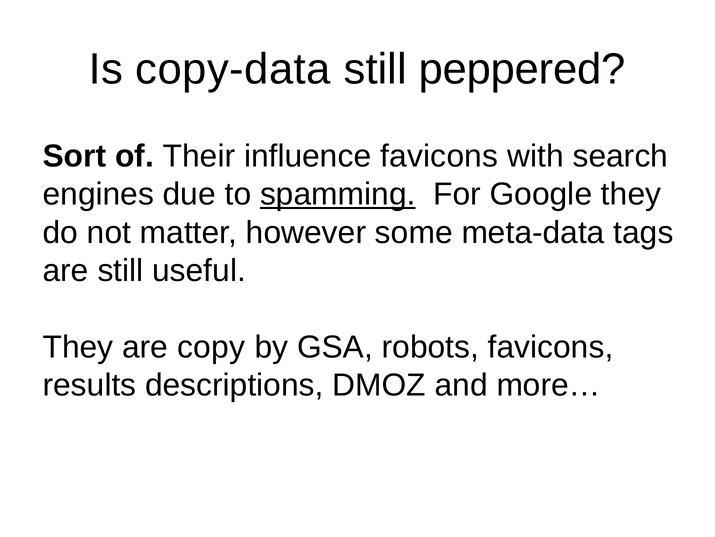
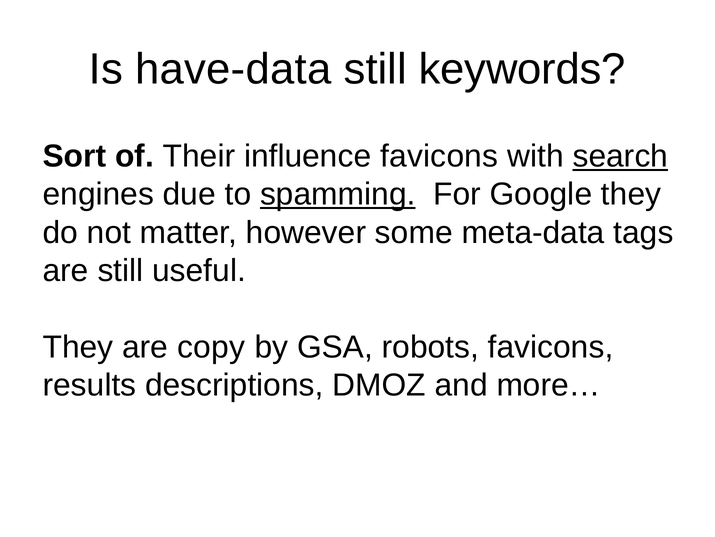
copy-data: copy-data -> have-data (233, 69)
peppered: peppered -> keywords (522, 69)
search underline: none -> present (620, 156)
